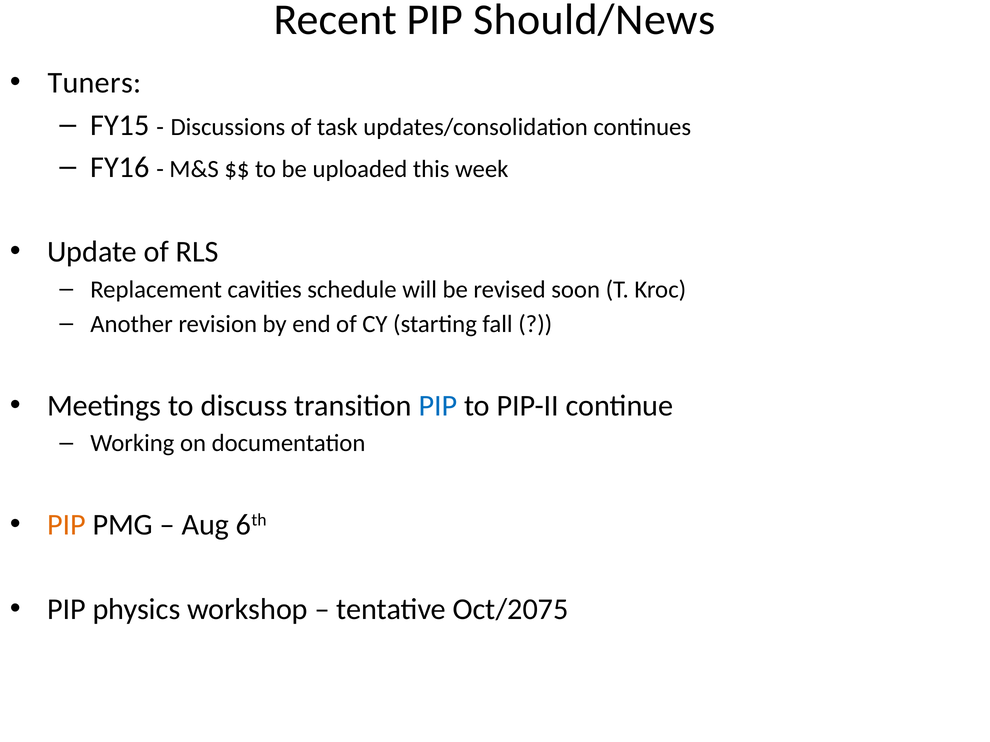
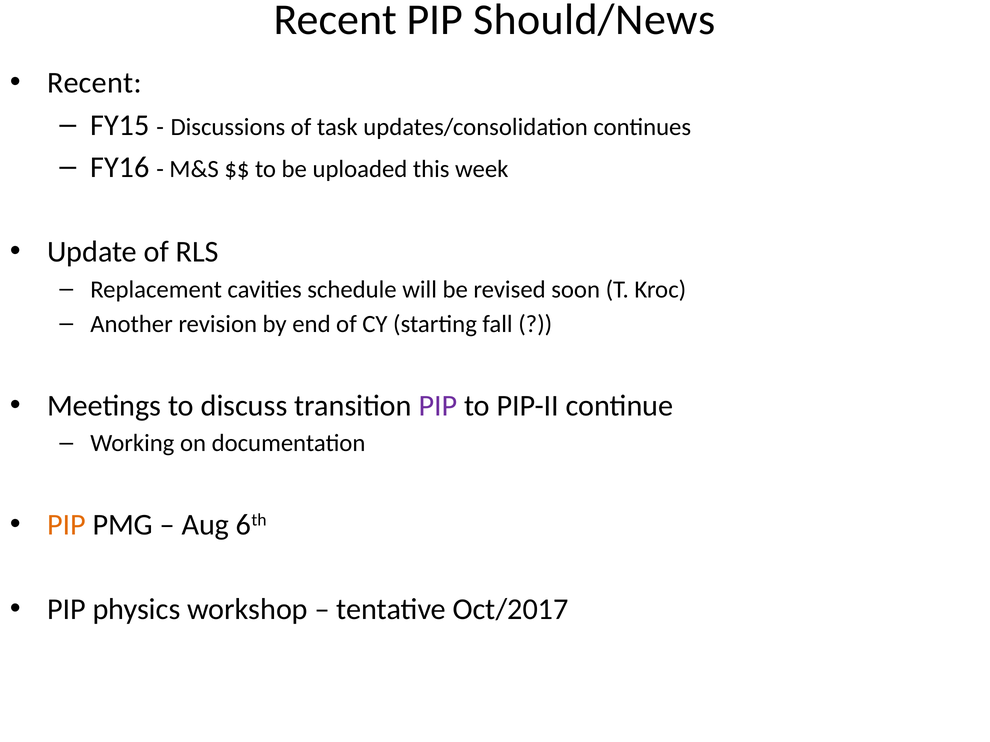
Tuners: Tuners -> Recent (94, 83)
PIP colour: blue -> purple (438, 406)
Oct/2075: Oct/2075 -> Oct/2017 (511, 610)
